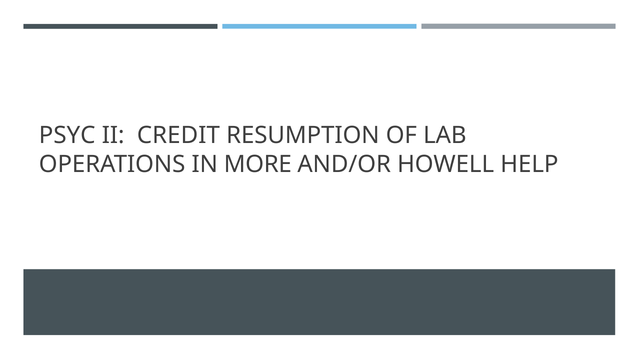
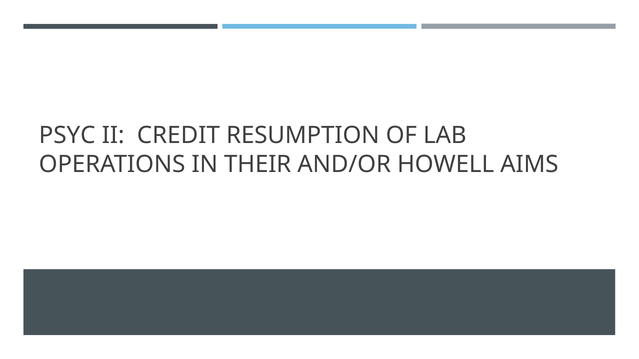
MORE: MORE -> THEIR (258, 164)
HELP: HELP -> AIMS (529, 164)
